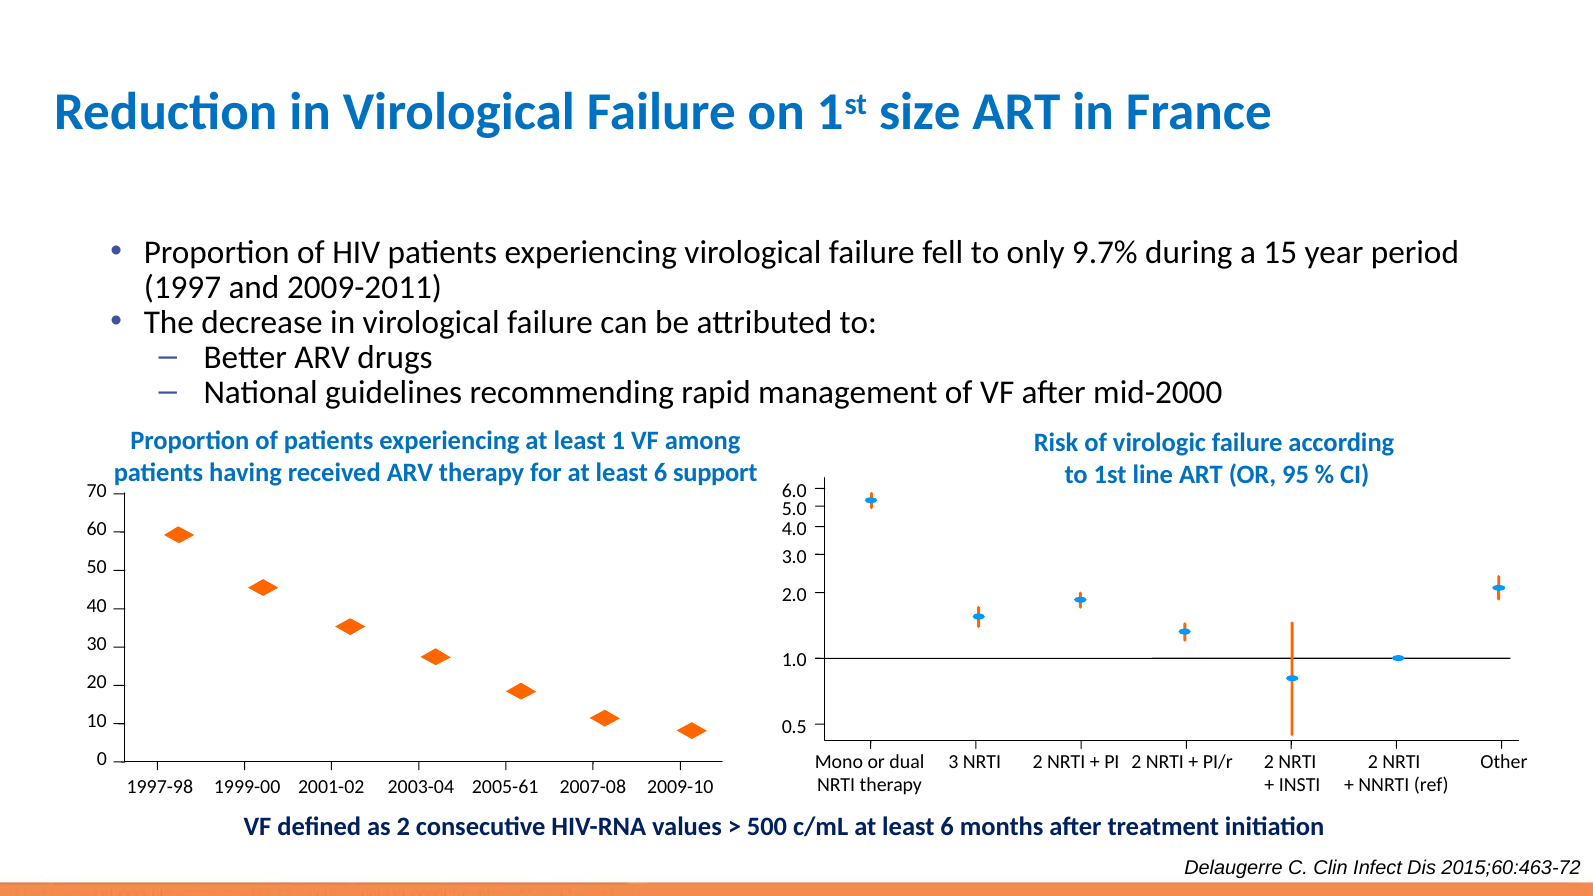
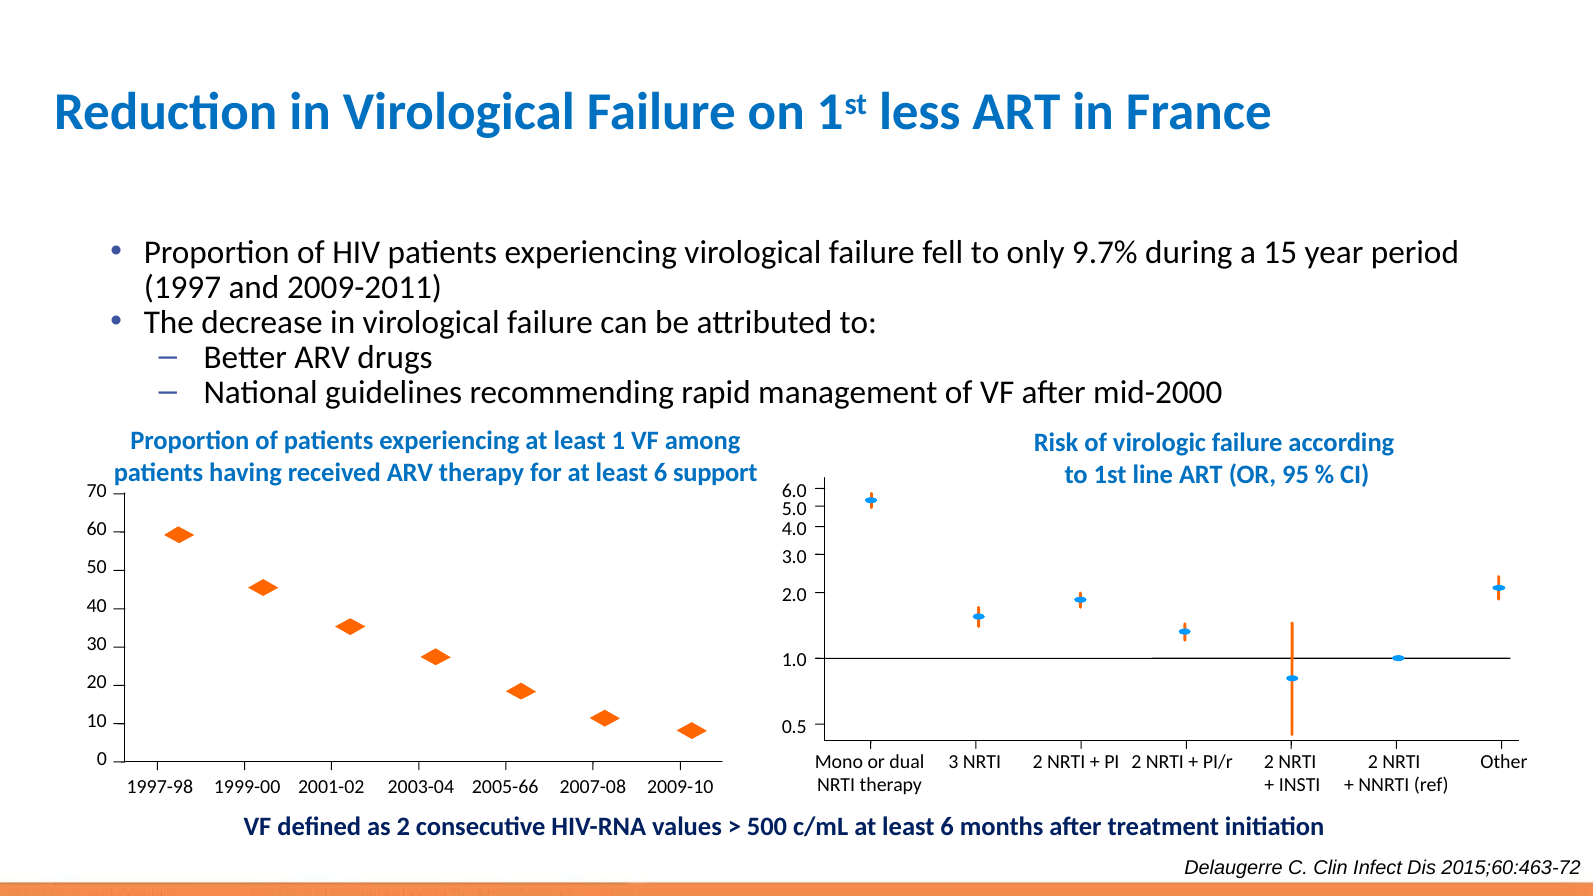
size: size -> less (920, 112)
2005-61: 2005-61 -> 2005-66 (505, 787)
